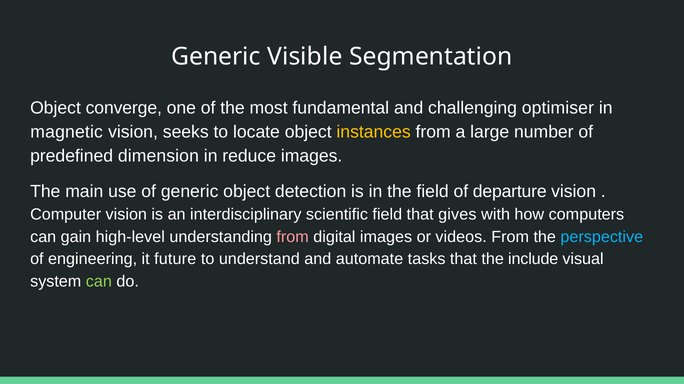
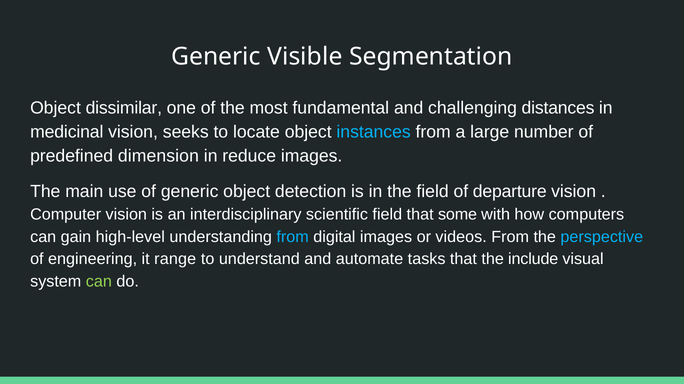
converge: converge -> dissimilar (124, 108)
optimiser: optimiser -> distances (558, 108)
magnetic: magnetic -> medicinal (67, 132)
instances colour: yellow -> light blue (374, 132)
gives: gives -> some (458, 215)
from colour: pink -> light blue (293, 237)
future: future -> range (175, 260)
